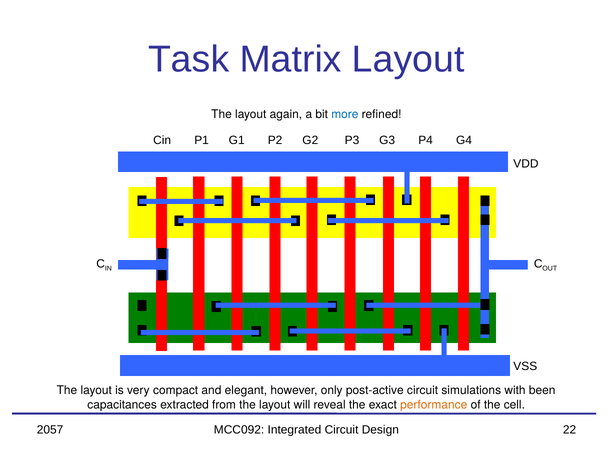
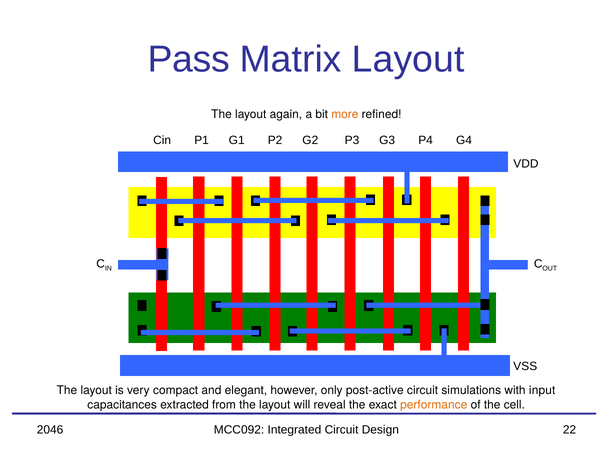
Task: Task -> Pass (189, 59)
more colour: blue -> orange (345, 114)
been: been -> input (542, 390)
2057: 2057 -> 2046 (50, 430)
